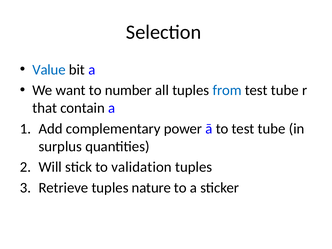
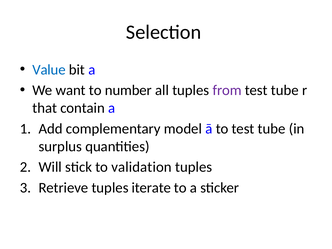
from colour: blue -> purple (227, 90)
power: power -> model (183, 129)
nature: nature -> iterate (151, 188)
